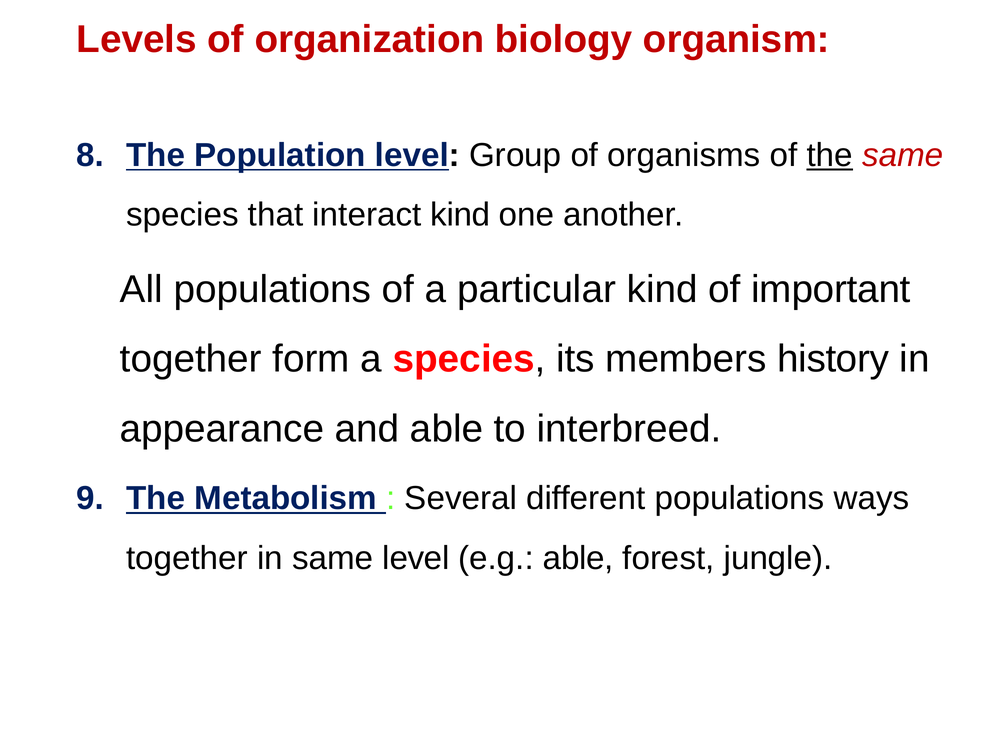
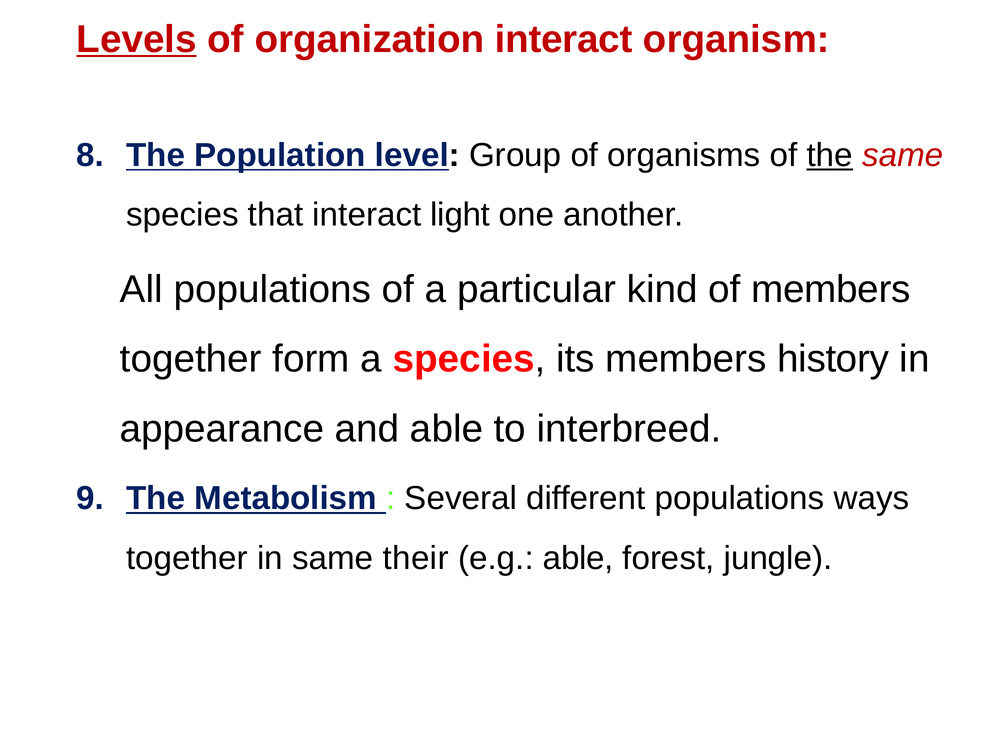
Levels underline: none -> present (137, 39)
organization biology: biology -> interact (564, 39)
interact kind: kind -> light (460, 215)
of important: important -> members (831, 289)
same level: level -> their (416, 558)
